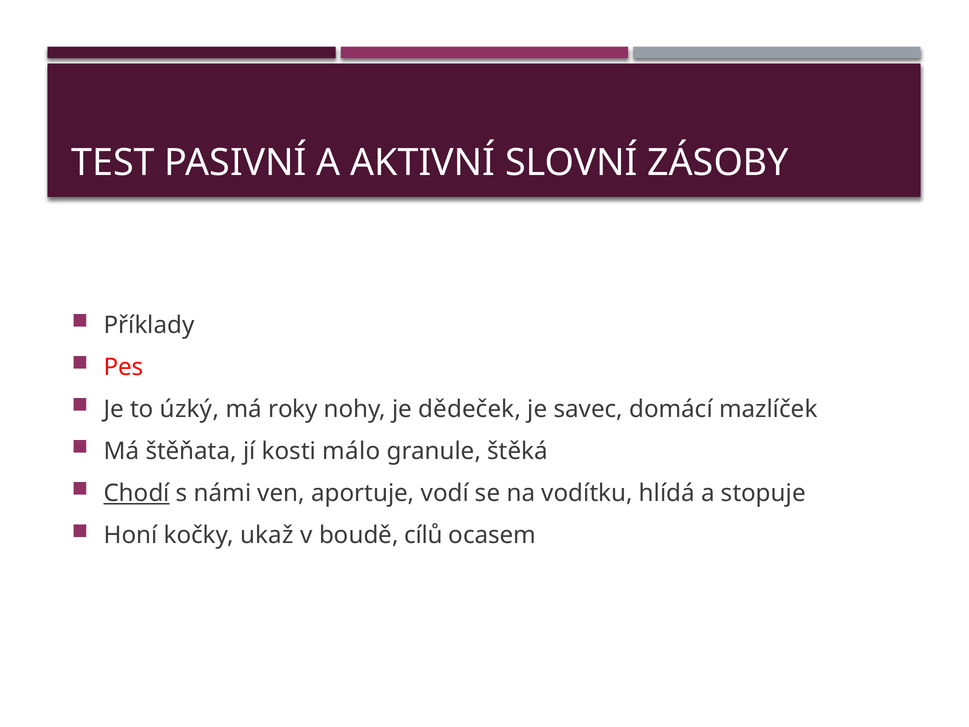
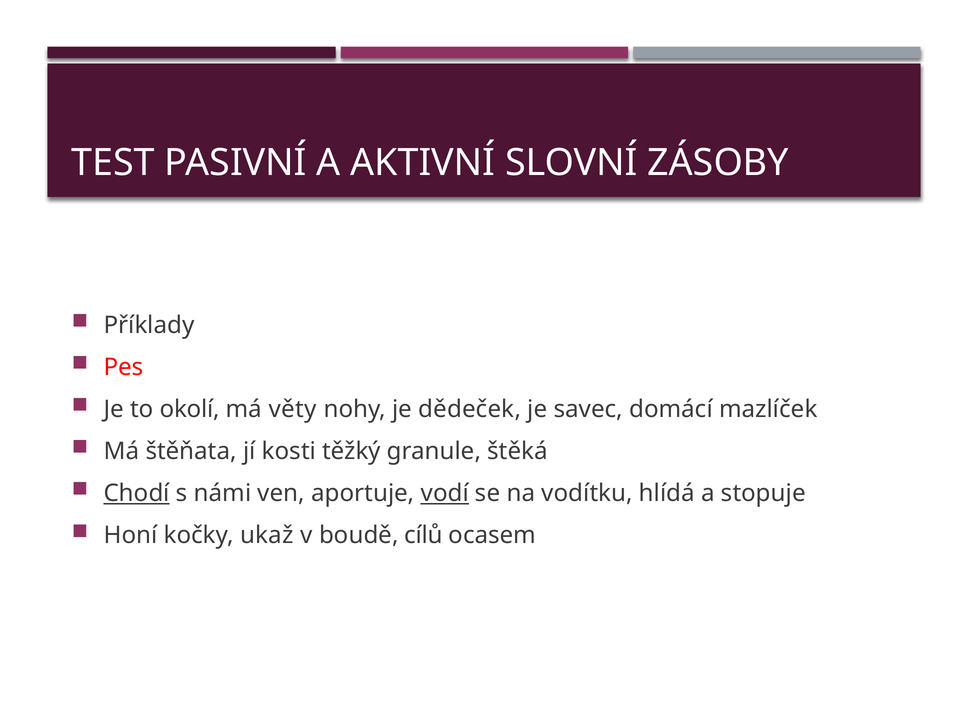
úzký: úzký -> okolí (190, 409)
roky: roky -> věty (293, 409)
málo: málo -> těžký (352, 451)
vodí underline: none -> present (445, 493)
